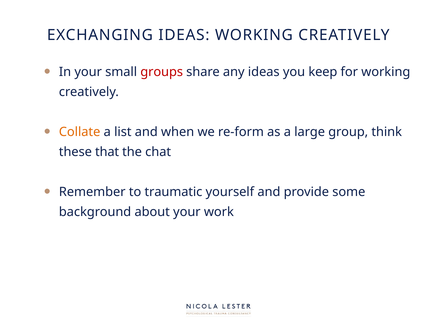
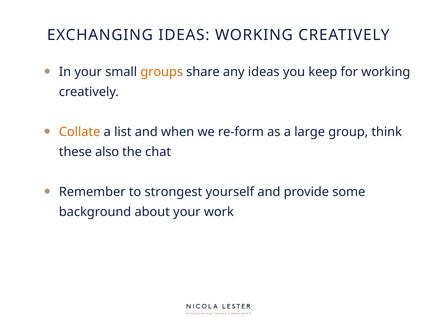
groups colour: red -> orange (162, 72)
that: that -> also (107, 152)
traumatic: traumatic -> strongest (173, 192)
